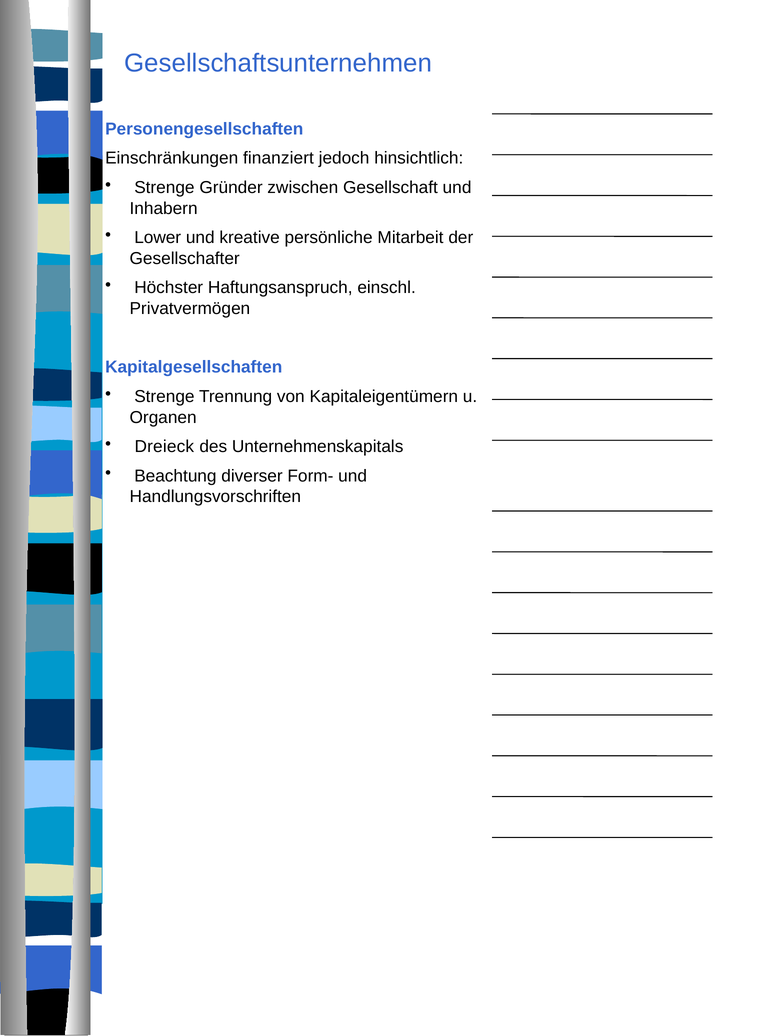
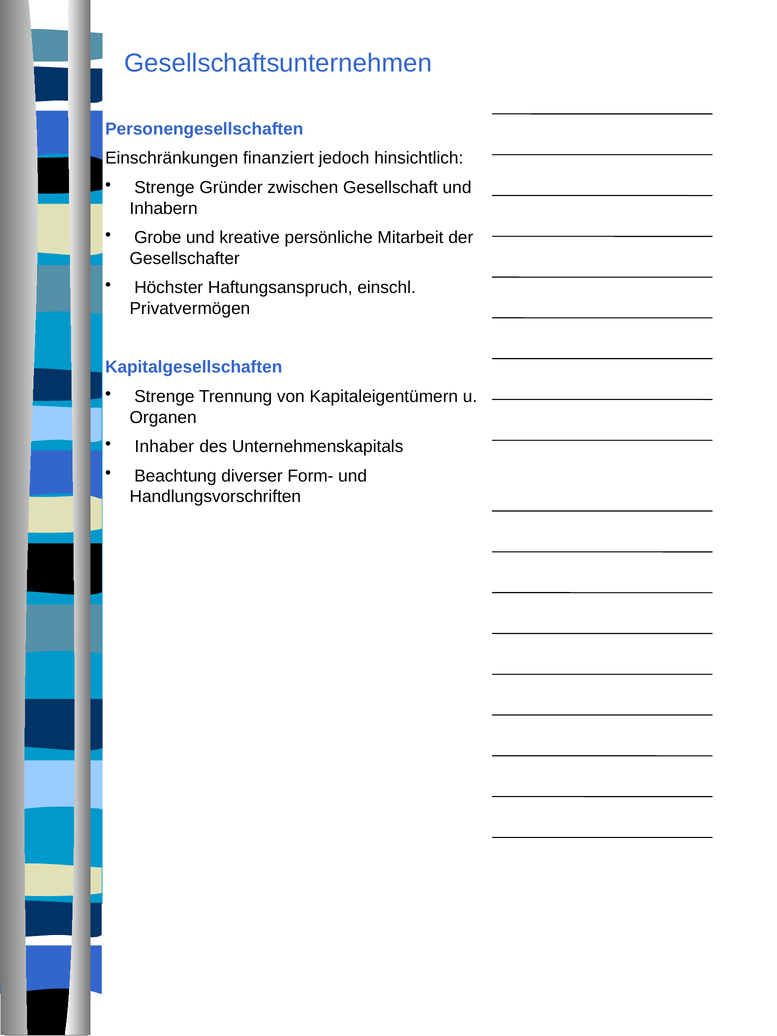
Lower: Lower -> Grobe (158, 238)
Dreieck: Dreieck -> Inhaber (164, 447)
